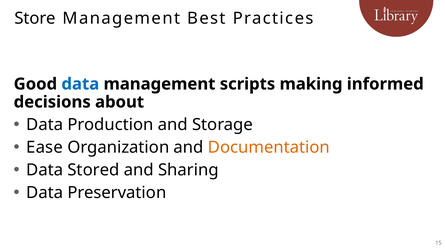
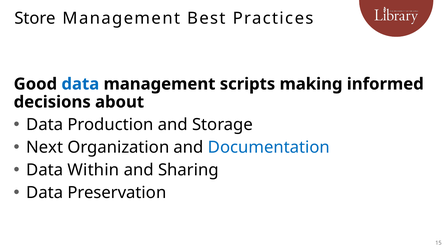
Ease: Ease -> Next (45, 147)
Documentation colour: orange -> blue (269, 147)
Stored: Stored -> Within (93, 170)
